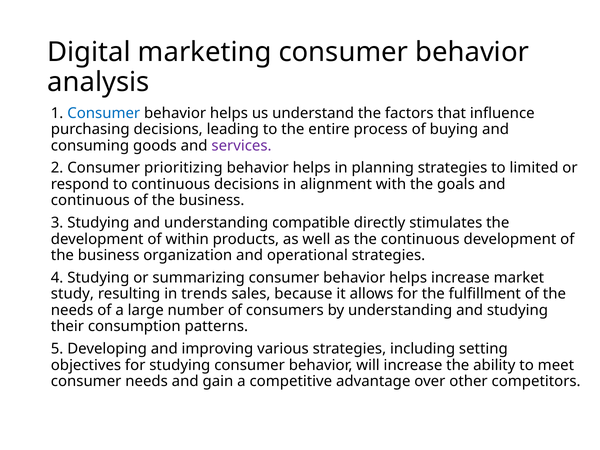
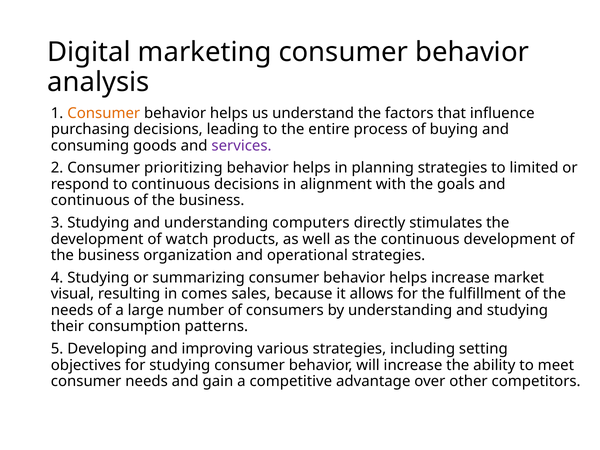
Consumer colour: blue -> orange (104, 113)
compatible: compatible -> computers (311, 223)
within: within -> watch (187, 239)
study: study -> visual (73, 294)
trends: trends -> comes (204, 294)
